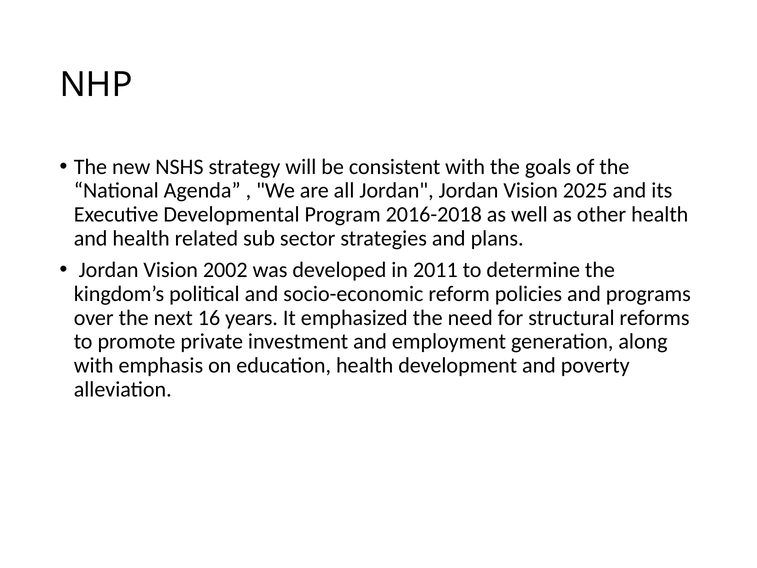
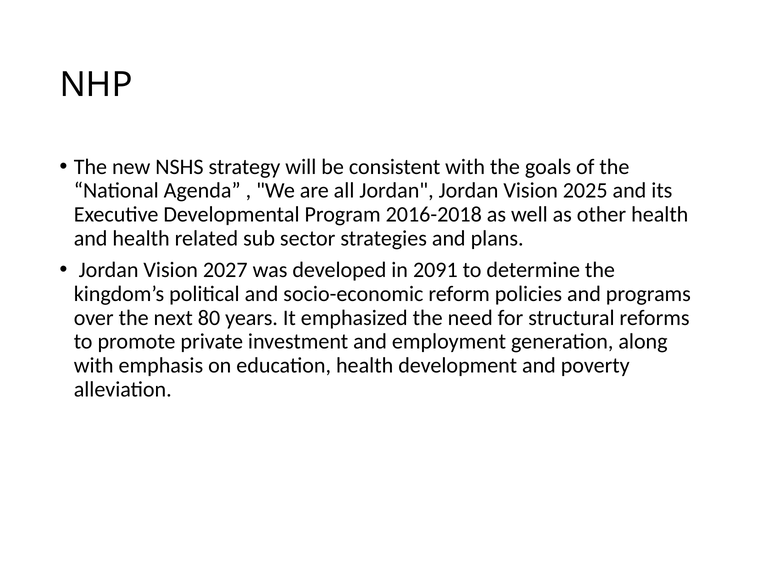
2002: 2002 -> 2027 (225, 270)
2011: 2011 -> 2091 (435, 270)
16: 16 -> 80 (209, 318)
